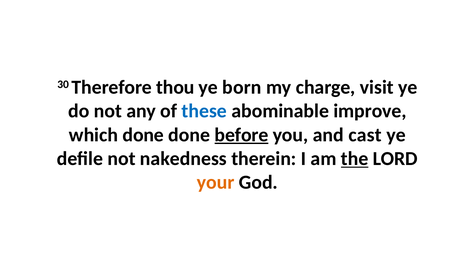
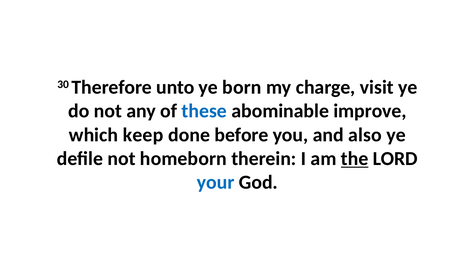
thou: thou -> unto (175, 87)
which done: done -> keep (143, 135)
before underline: present -> none (241, 135)
cast: cast -> also (365, 135)
nakedness: nakedness -> homeborn (183, 159)
your colour: orange -> blue (216, 182)
